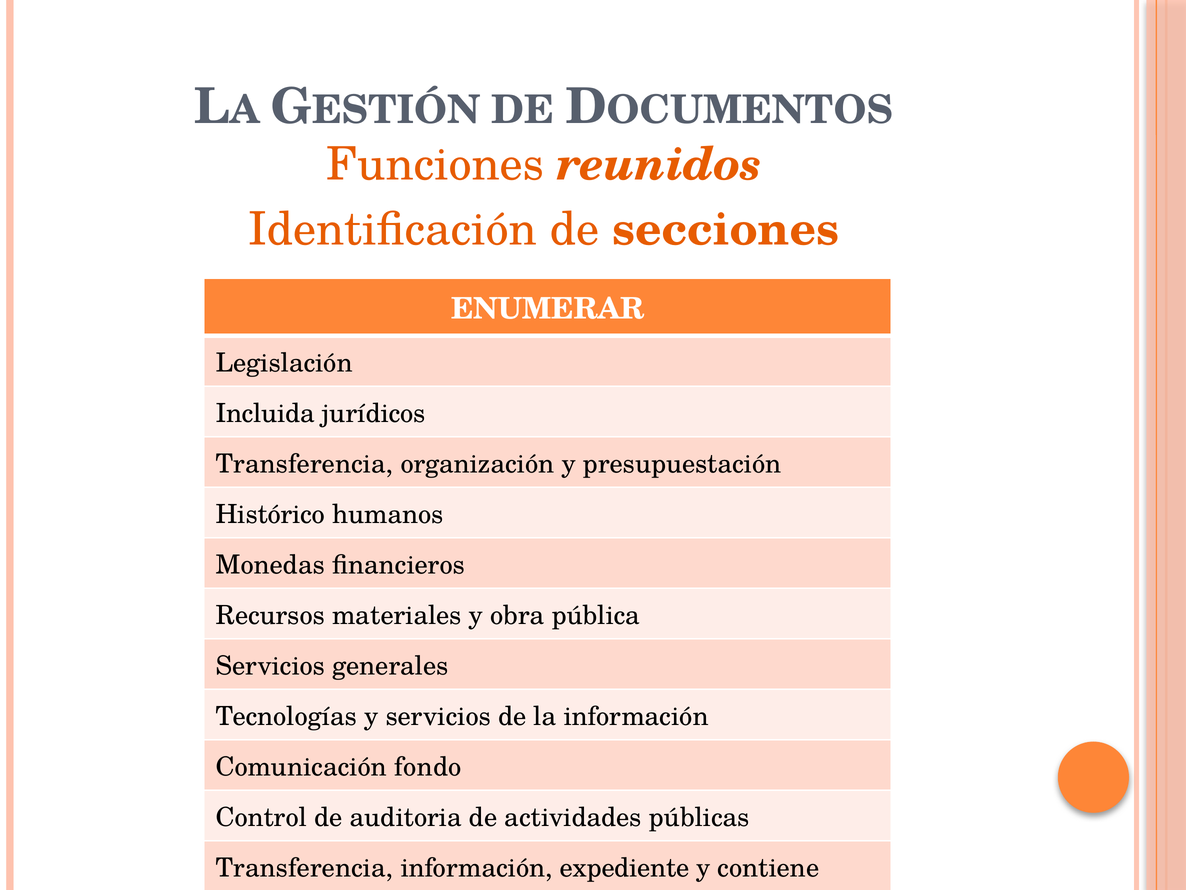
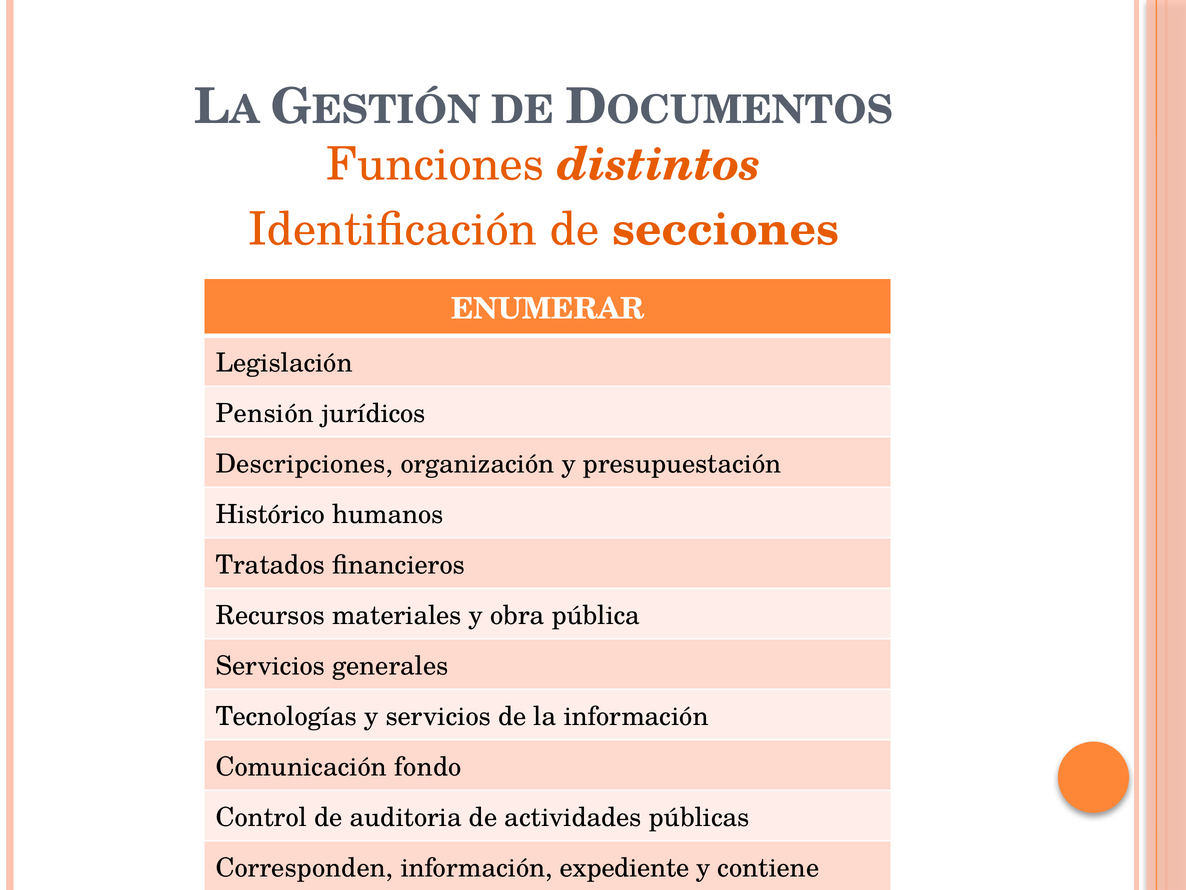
reunidos: reunidos -> distintos (659, 164)
Incluida: Incluida -> Pensión (265, 413)
Transferencia: Transferencia -> Descripciones (304, 464)
Monedas: Monedas -> Tratados (270, 565)
Transferencia: Transferencia -> Corresponden (304, 868)
